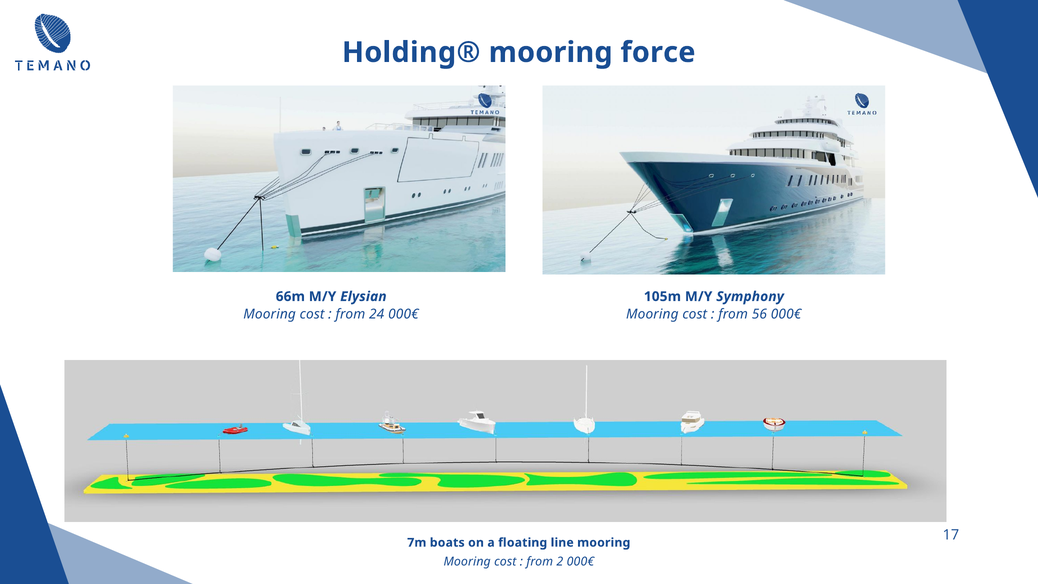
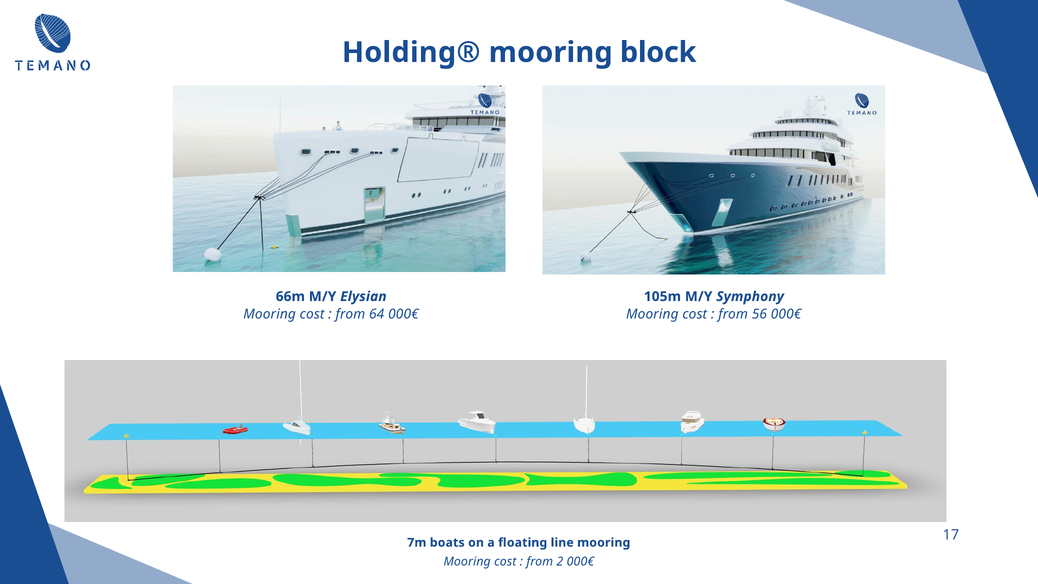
force: force -> block (658, 52)
24: 24 -> 64 (377, 314)
